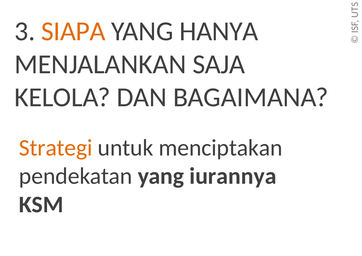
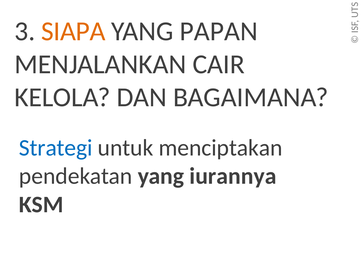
HANYA: HANYA -> PAPAN (219, 31)
SAJA: SAJA -> CAIR (219, 64)
Strategi colour: orange -> blue (56, 148)
